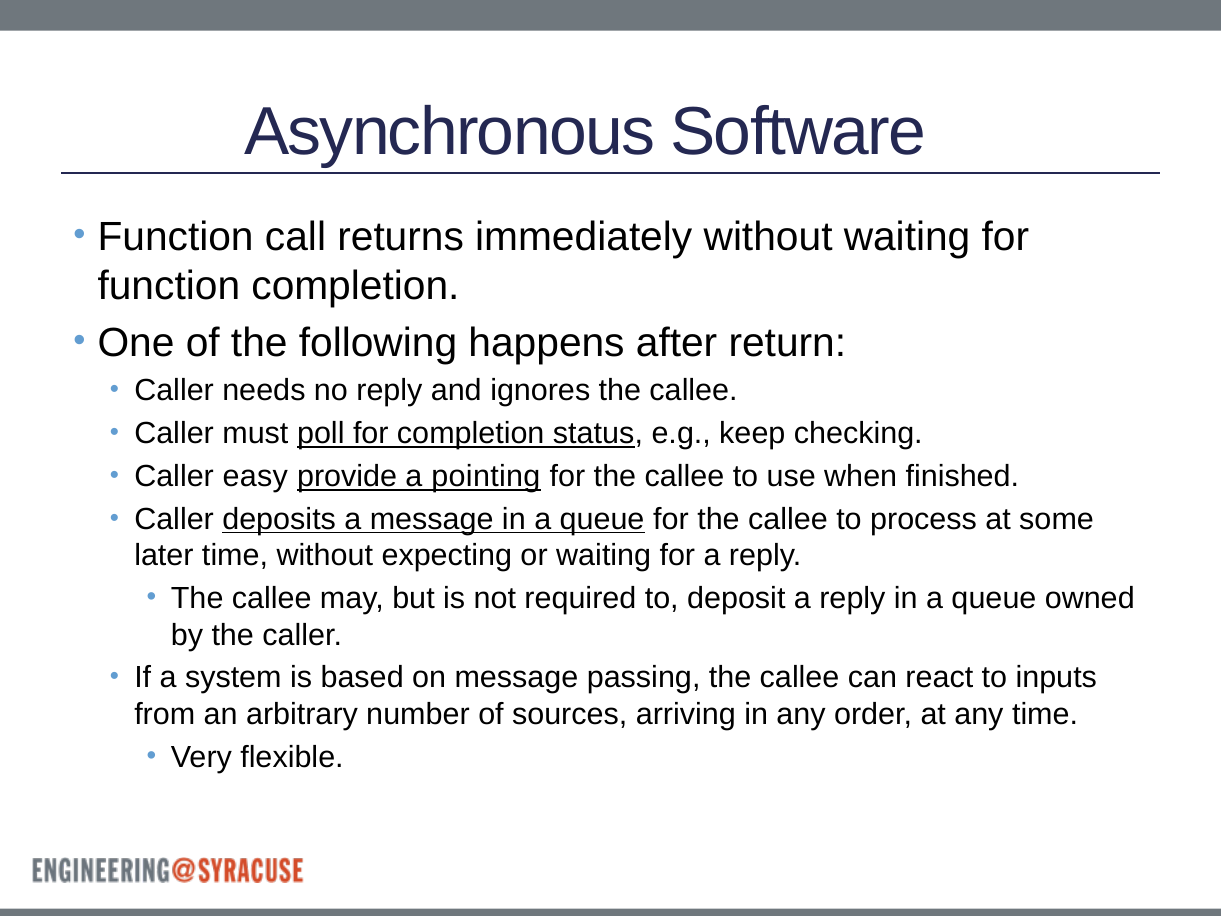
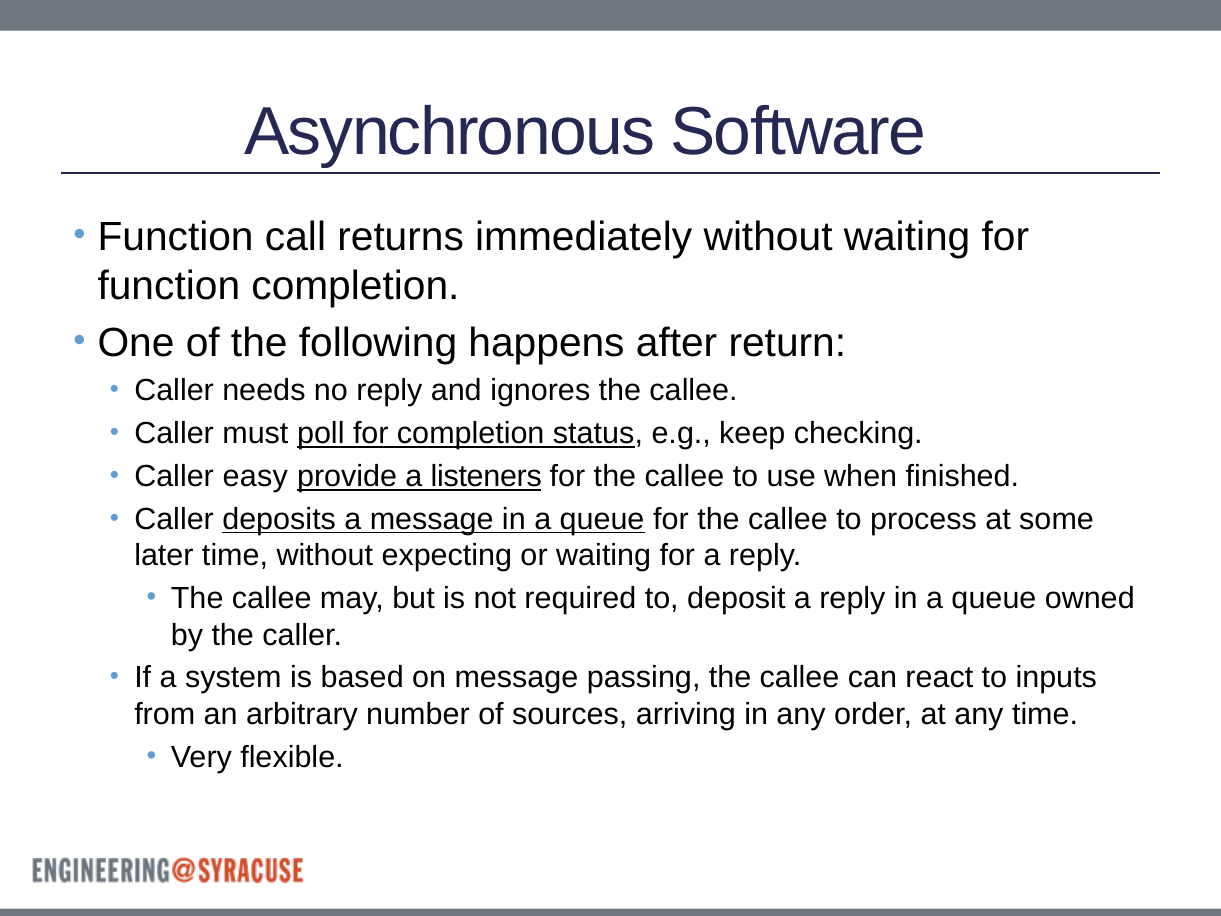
pointing: pointing -> listeners (486, 476)
